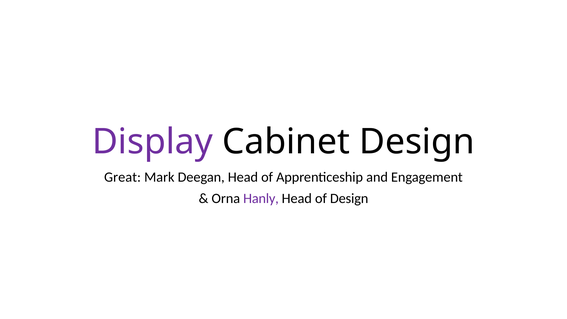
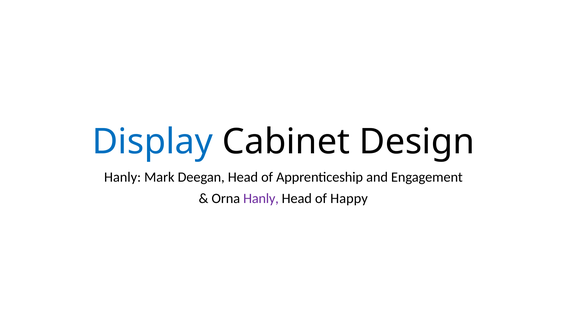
Display colour: purple -> blue (152, 142)
Great: Great -> Hanly (123, 177)
of Design: Design -> Happy (349, 198)
